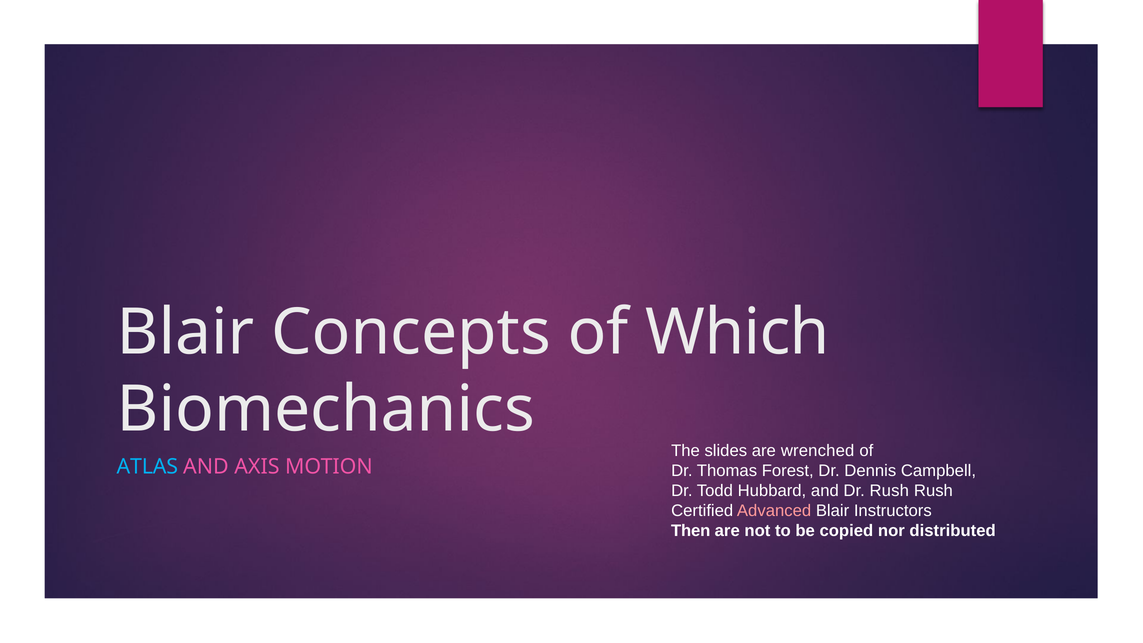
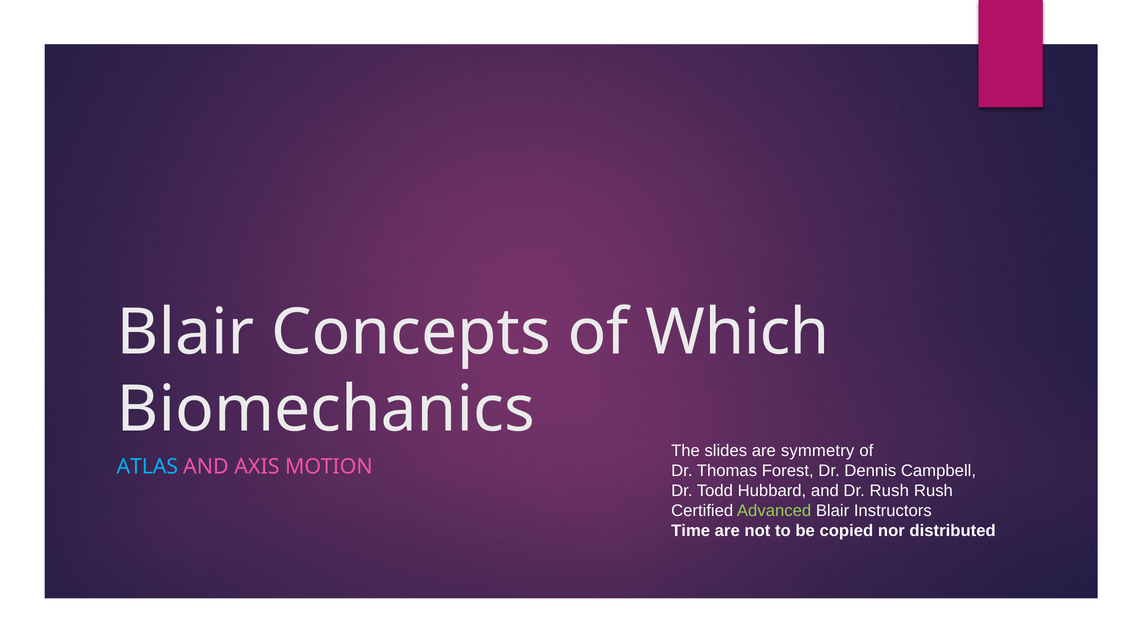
wrenched: wrenched -> symmetry (818, 450)
Advanced colour: pink -> light green (774, 510)
Then: Then -> Time (691, 531)
